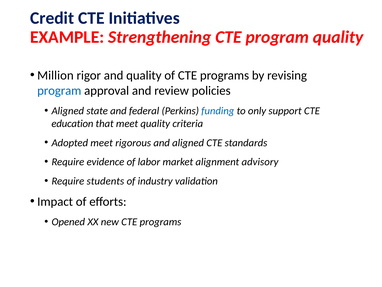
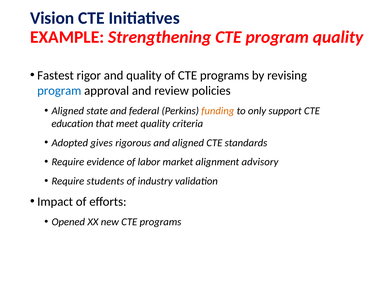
Credit: Credit -> Vision (52, 18)
Million: Million -> Fastest (55, 75)
funding colour: blue -> orange (218, 111)
Adopted meet: meet -> gives (102, 143)
